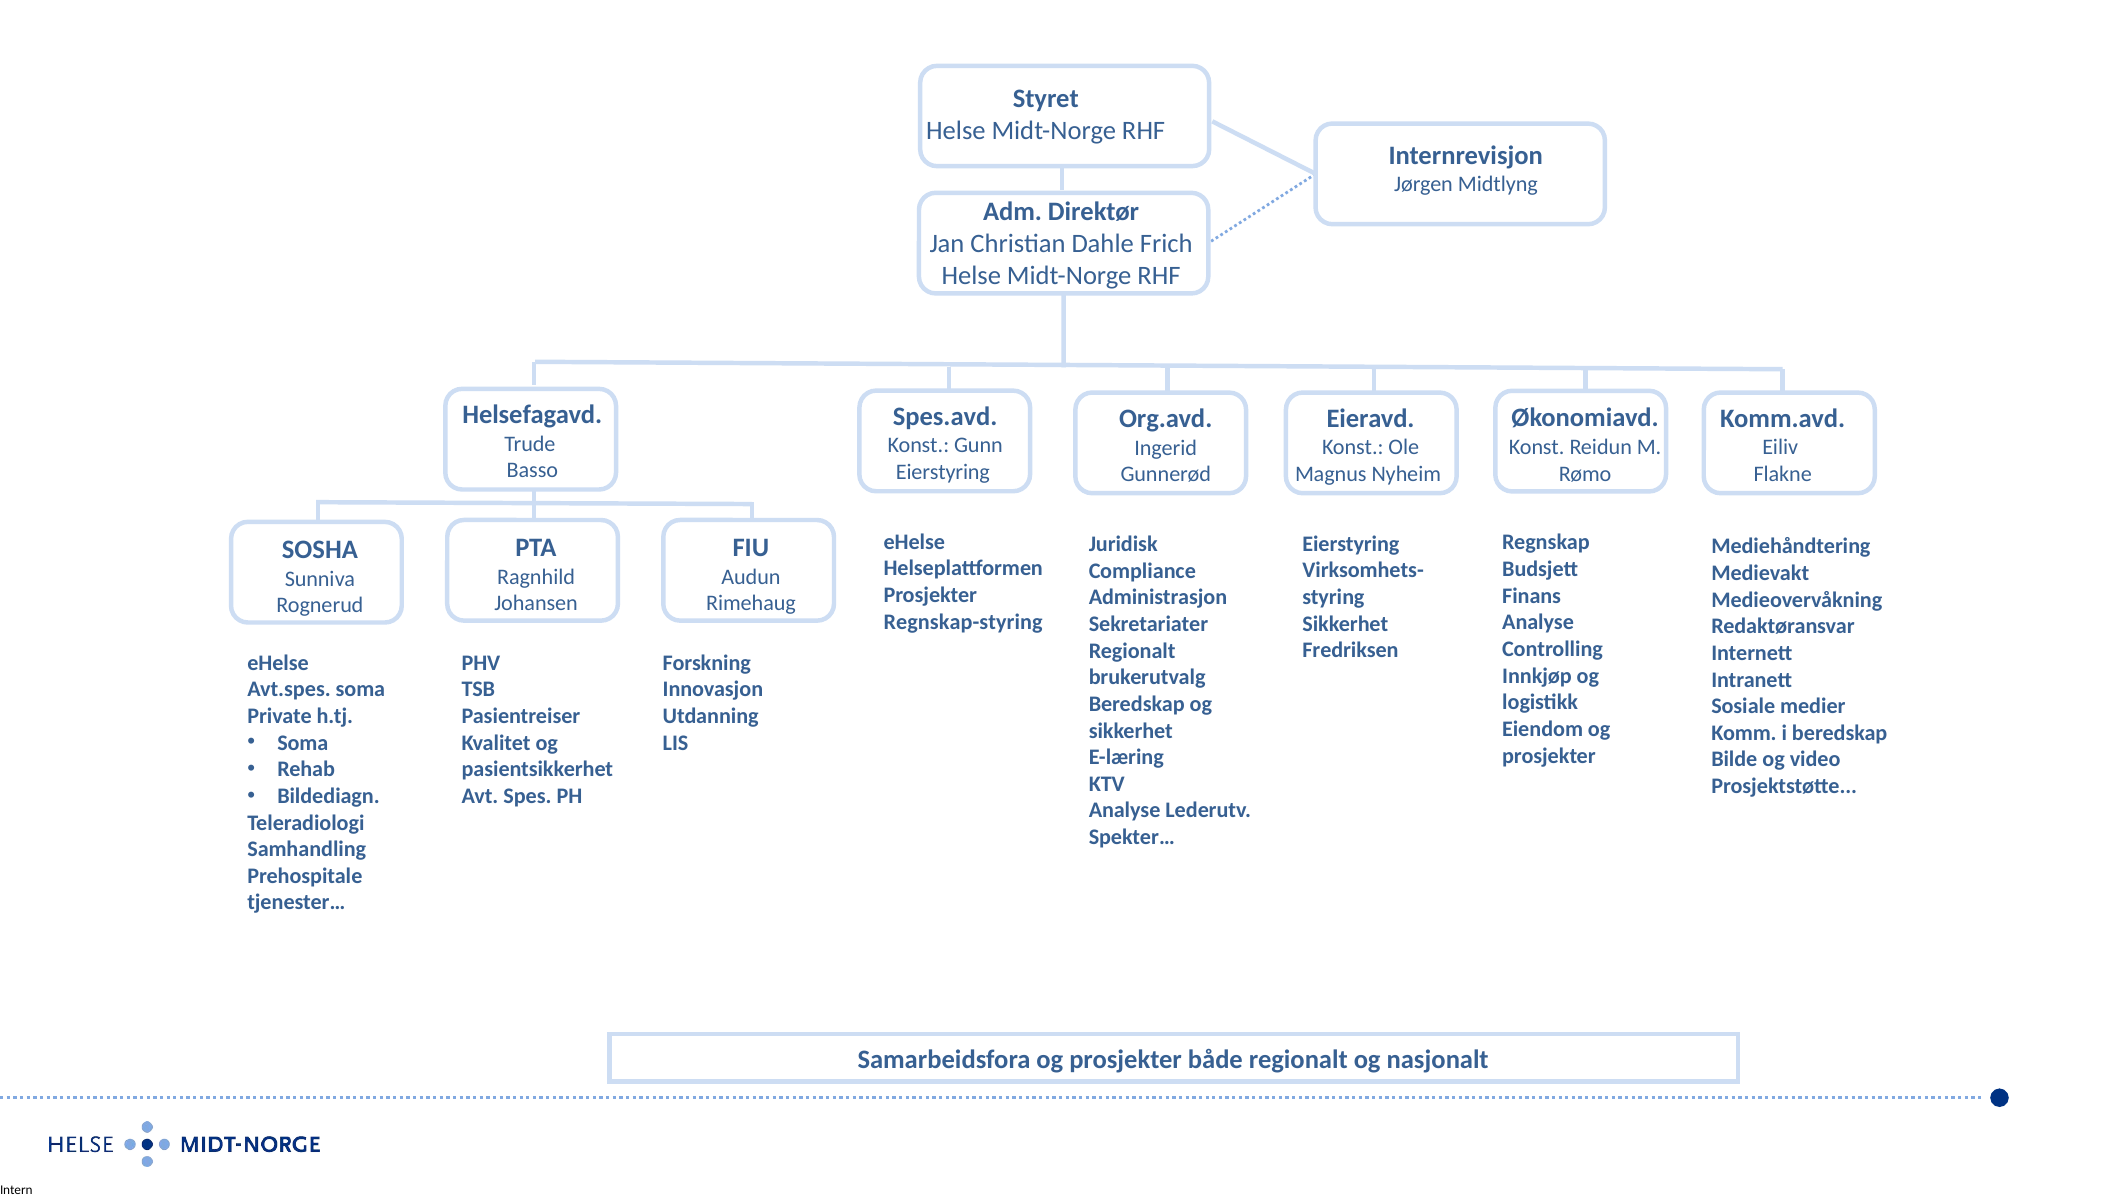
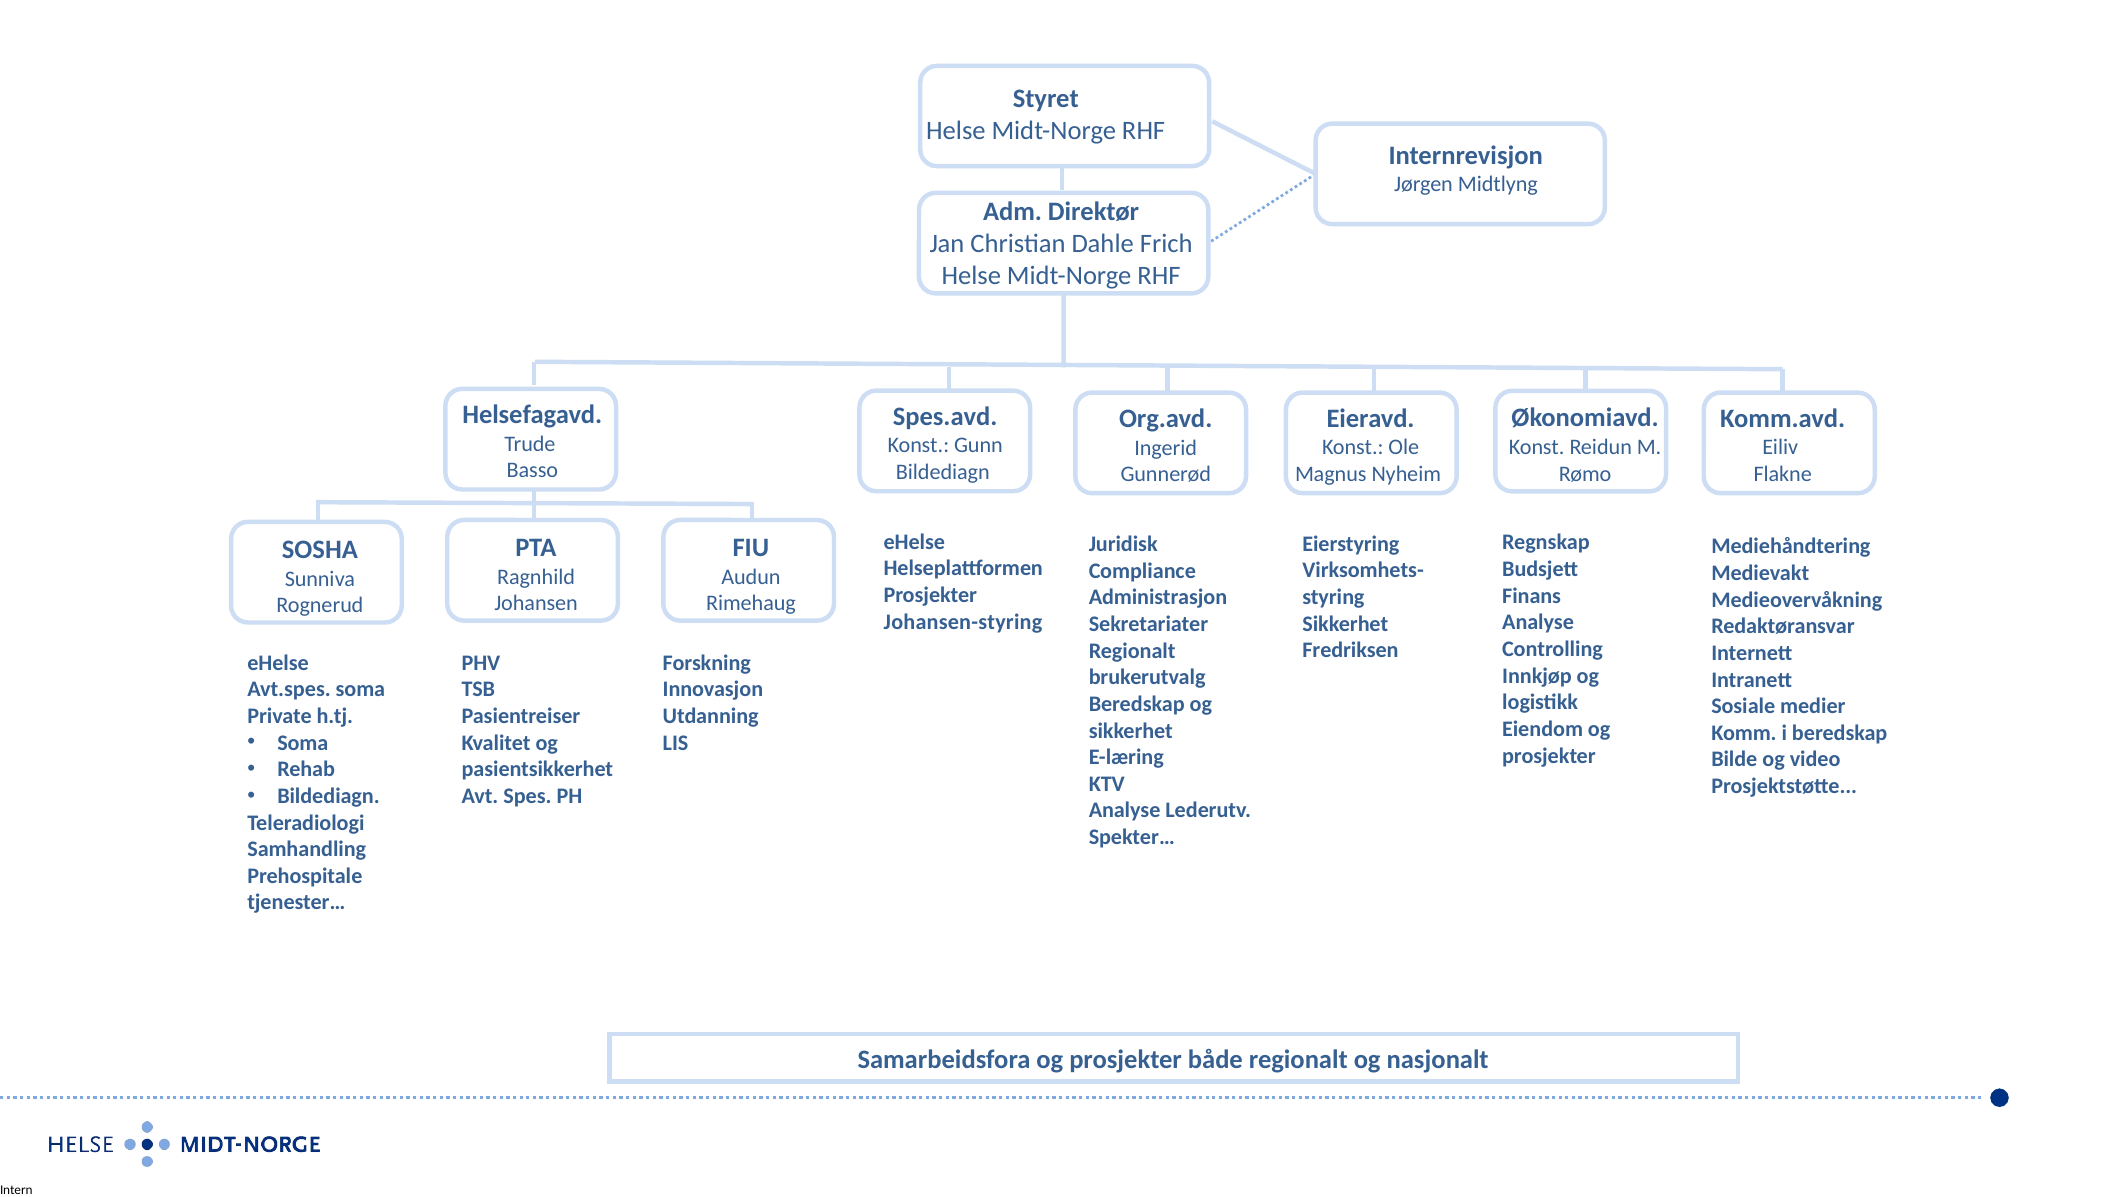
Eierstyring: Eierstyring -> Bildediagn (943, 472)
Regnskap-styring: Regnskap-styring -> Johansen-styring (963, 622)
